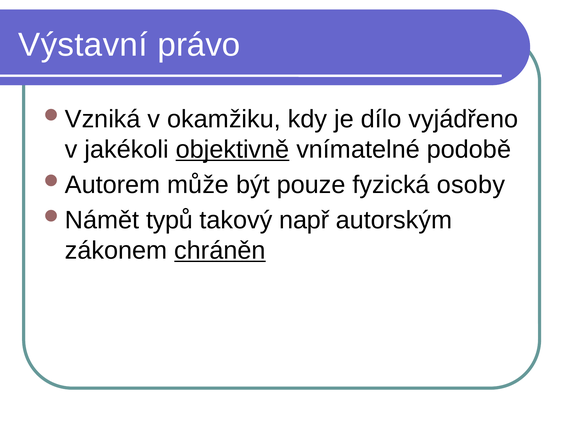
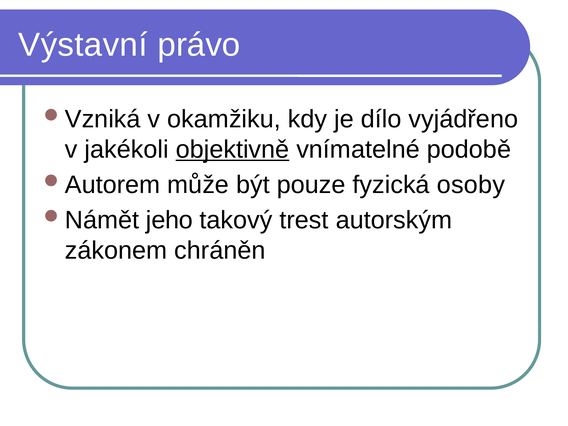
typů: typů -> jeho (169, 220)
např: např -> trest (304, 220)
chráněn underline: present -> none (220, 250)
